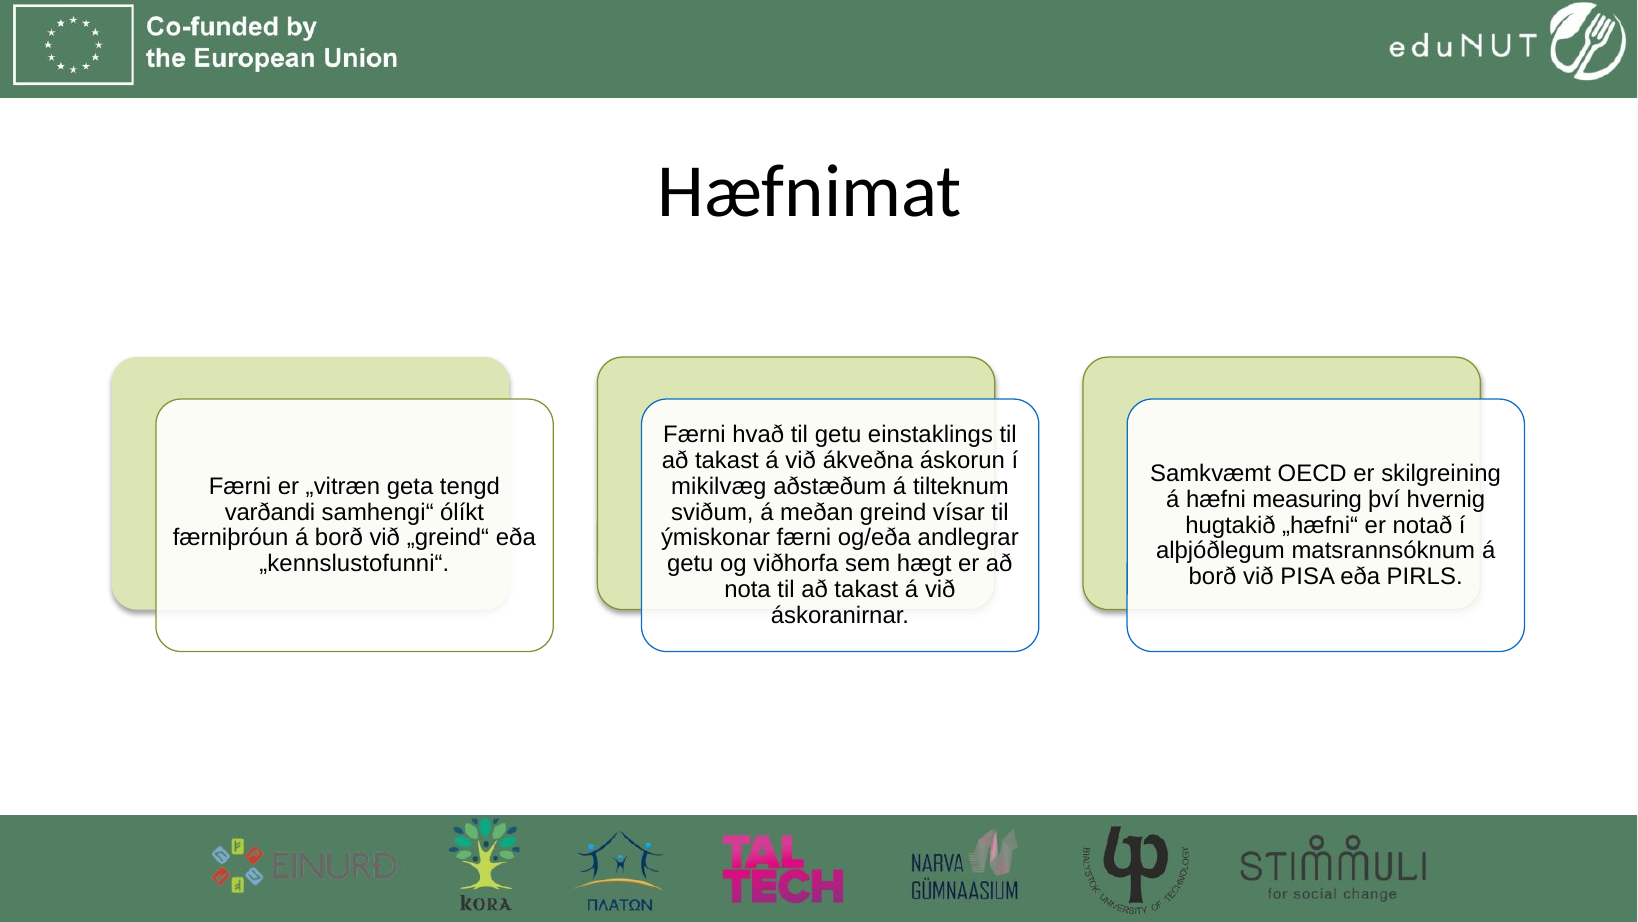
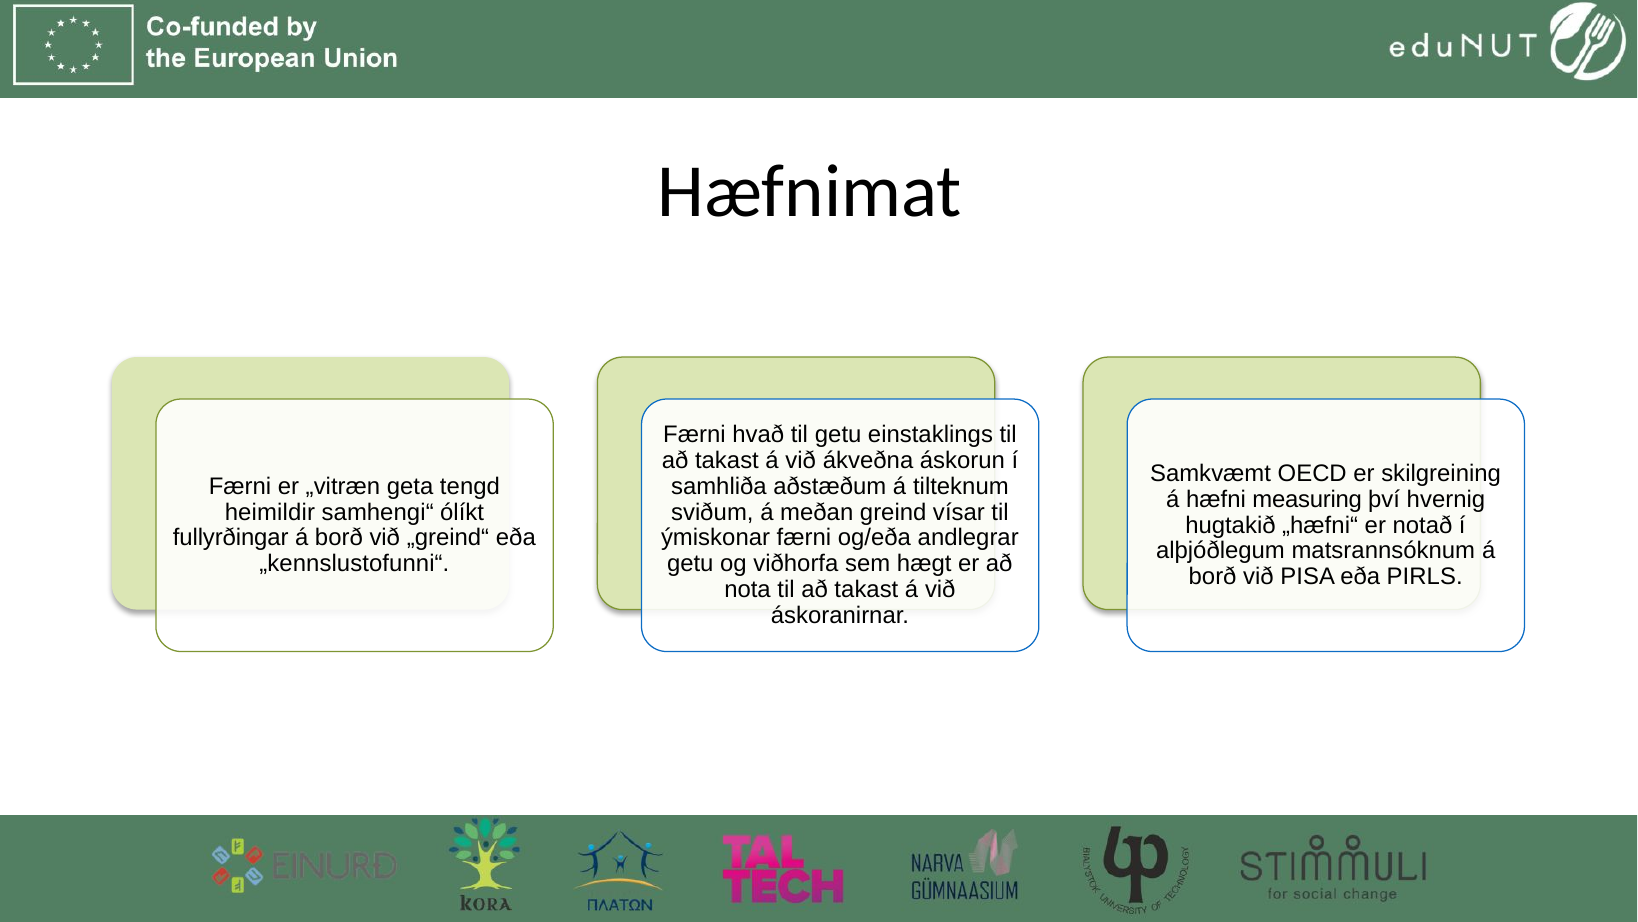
mikilvæg: mikilvæg -> samhliða (719, 486)
varðandi: varðandi -> heimildir (270, 512)
færniþróun: færniþróun -> fullyrðingar (231, 538)
